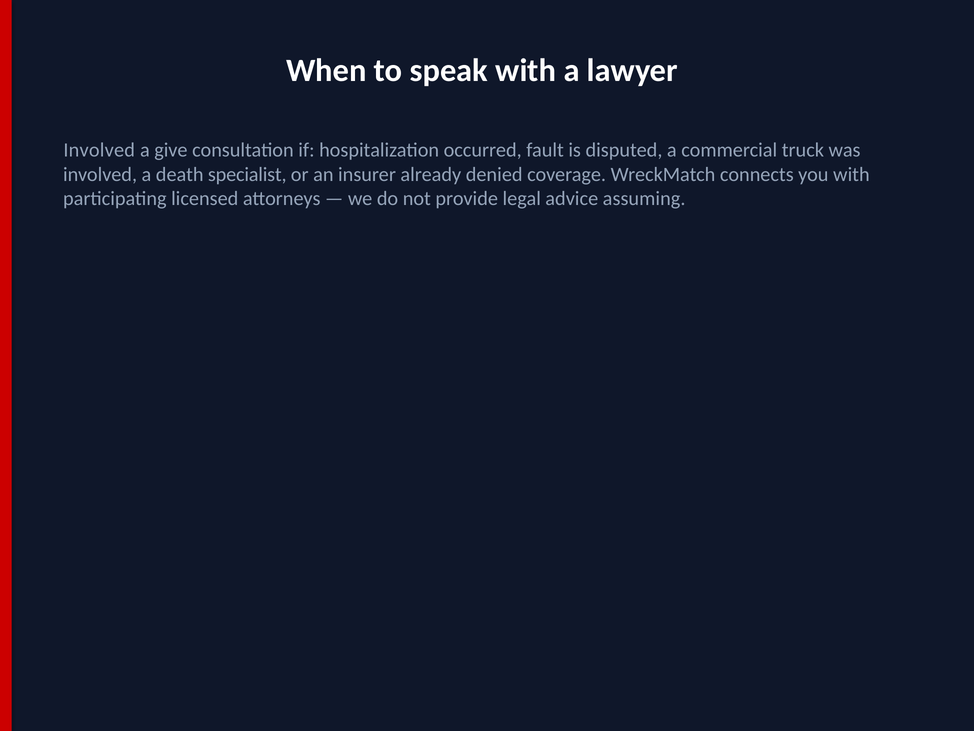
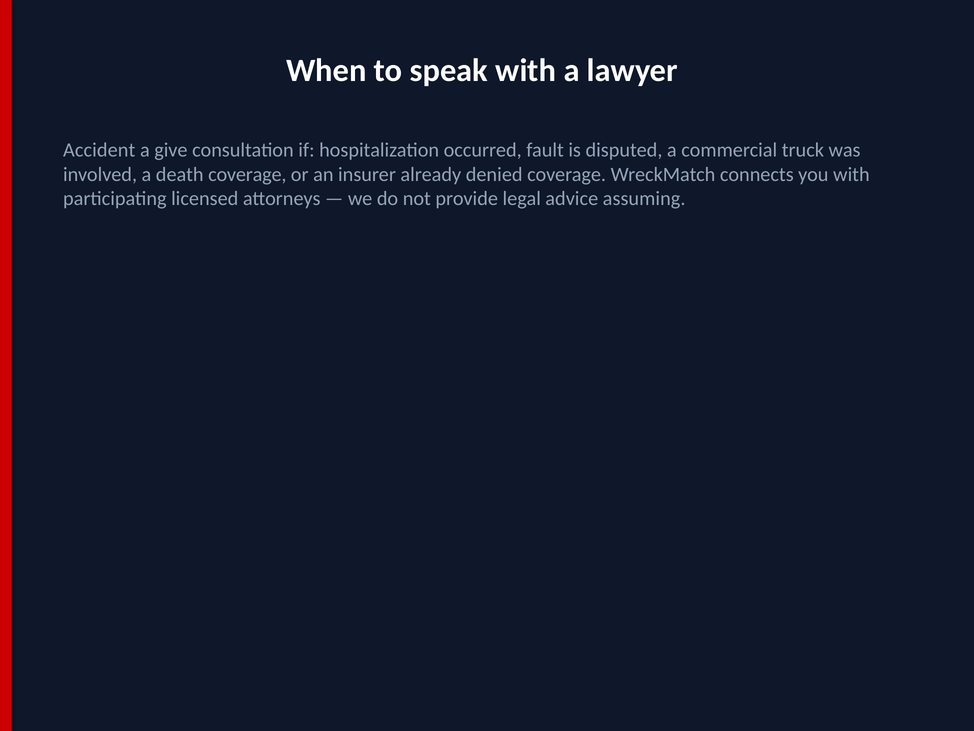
Involved: Involved -> Accident (99, 150)
death specialist: specialist -> coverage (247, 174)
